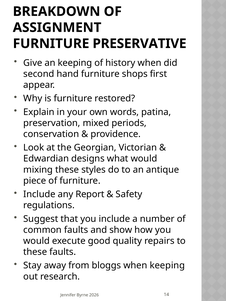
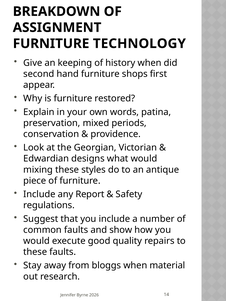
PRESERVATIVE: PRESERVATIVE -> TECHNOLOGY (139, 44)
when keeping: keeping -> material (167, 266)
